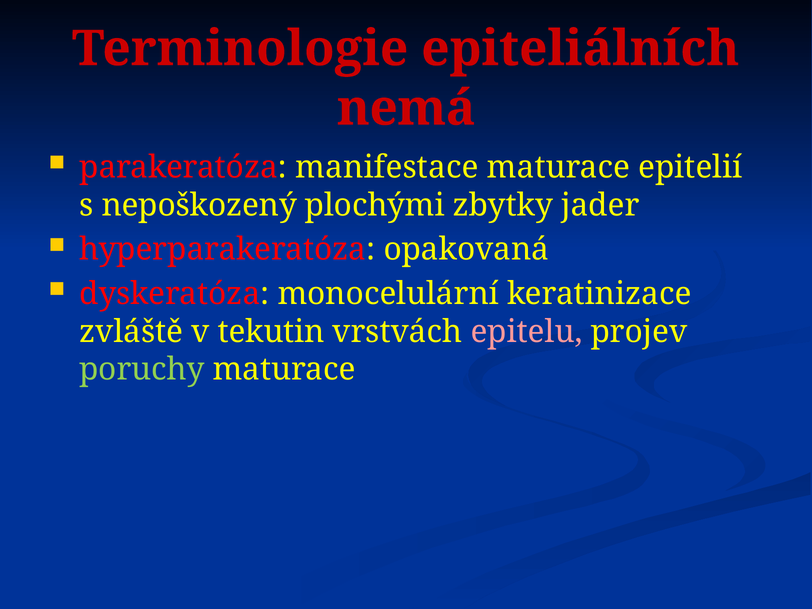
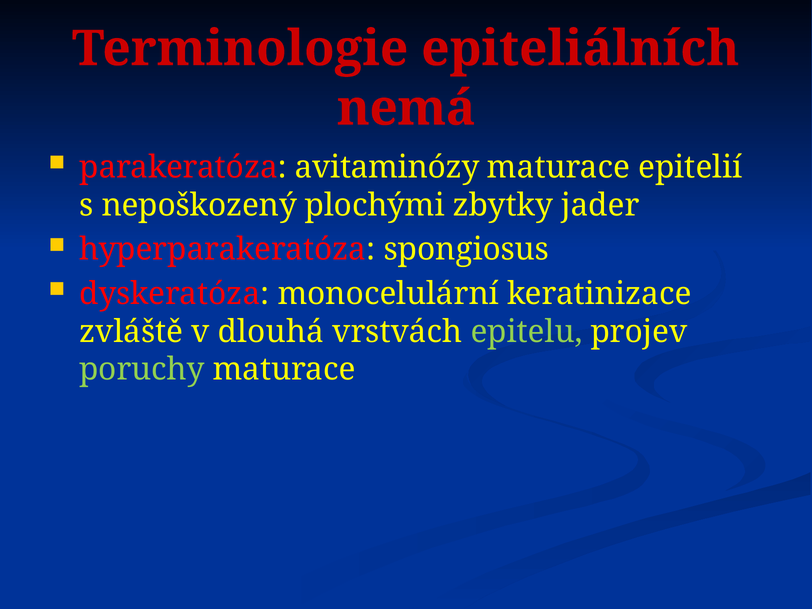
manifestace: manifestace -> avitaminózy (387, 167)
opakovaná: opakovaná -> spongiosus (466, 249)
tekutin: tekutin -> dlouhá (271, 332)
epitelu colour: pink -> light green (526, 332)
